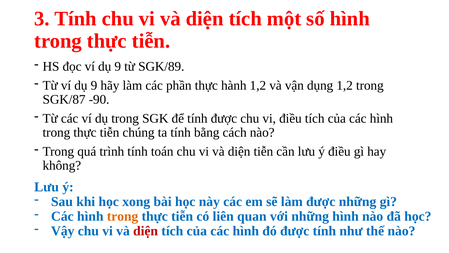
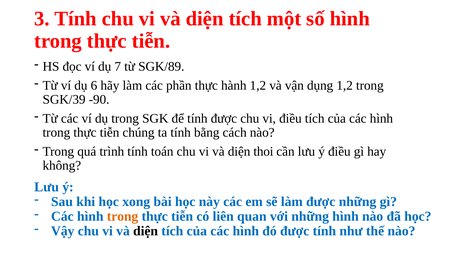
đọc ví dụ 9: 9 -> 7 (118, 66)
Từ ví dụ 9: 9 -> 6 (94, 85)
SGK/87: SGK/87 -> SGK/39 (64, 99)
diện tiễn: tiễn -> thoi (263, 151)
diện colour: red -> black (146, 231)
